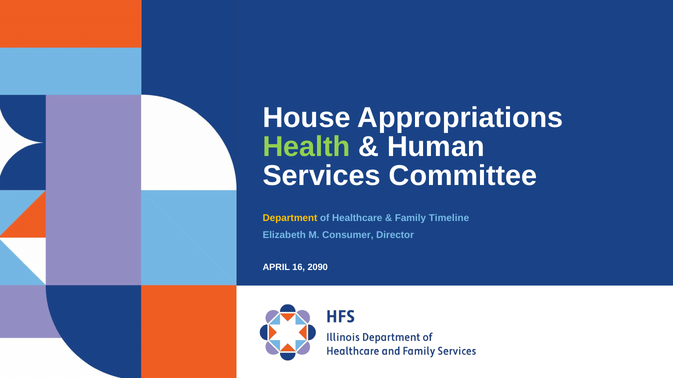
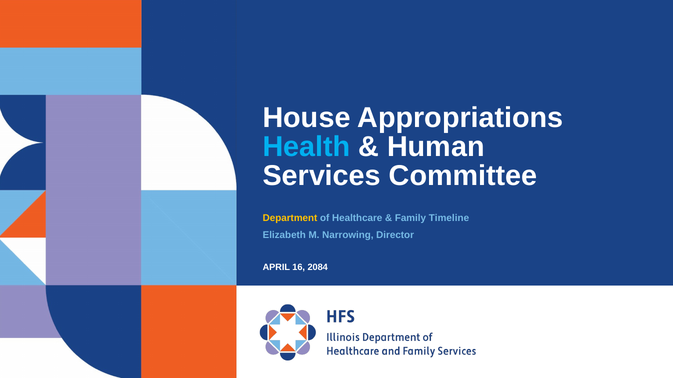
Health colour: light green -> light blue (307, 147)
Consumer: Consumer -> Narrowing (348, 235)
2090: 2090 -> 2084 (318, 268)
